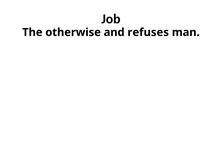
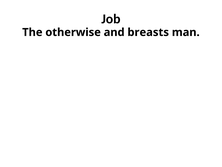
refuses: refuses -> breasts (148, 32)
